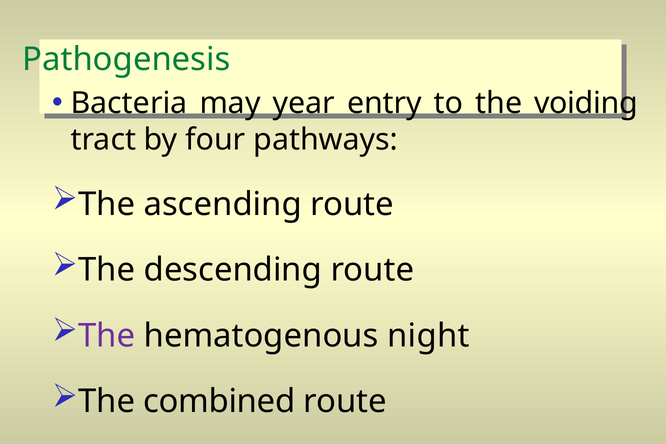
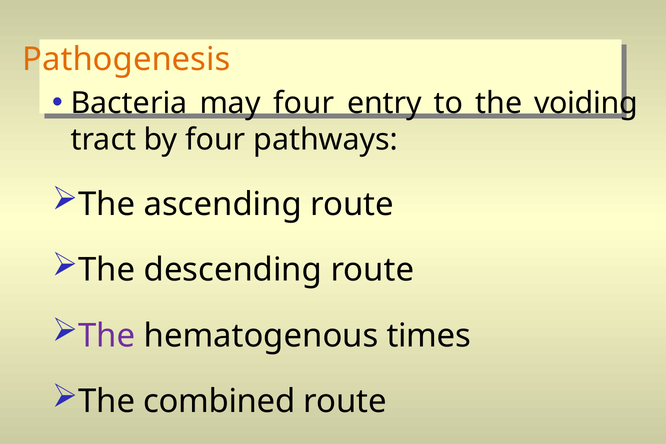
Pathogenesis colour: green -> orange (126, 59)
may year: year -> four (304, 103)
night: night -> times (429, 336)
